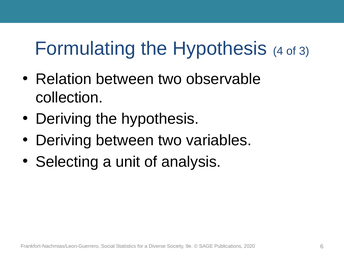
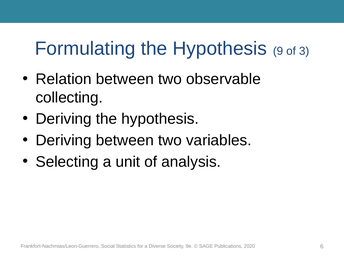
4: 4 -> 9 (278, 51)
collection: collection -> collecting (69, 97)
